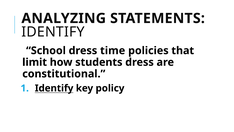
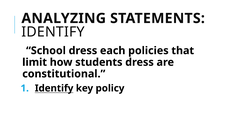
time: time -> each (113, 50)
